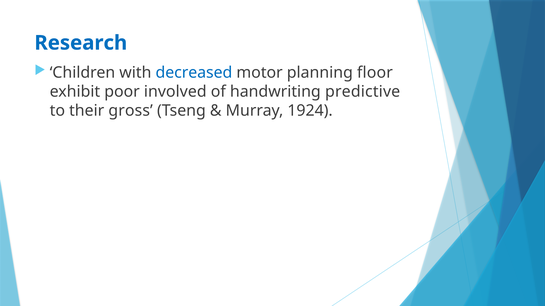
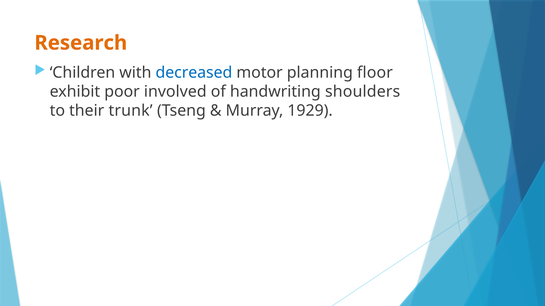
Research colour: blue -> orange (81, 43)
predictive: predictive -> shoulders (363, 92)
gross: gross -> trunk (131, 111)
1924: 1924 -> 1929 (310, 111)
